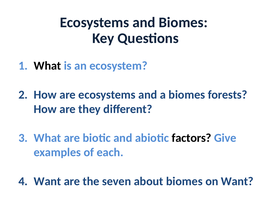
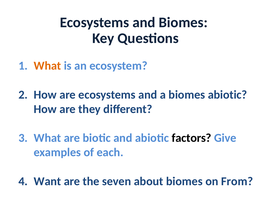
What colour: black -> orange (47, 66)
biomes forests: forests -> abiotic (227, 95)
on Want: Want -> From (237, 182)
